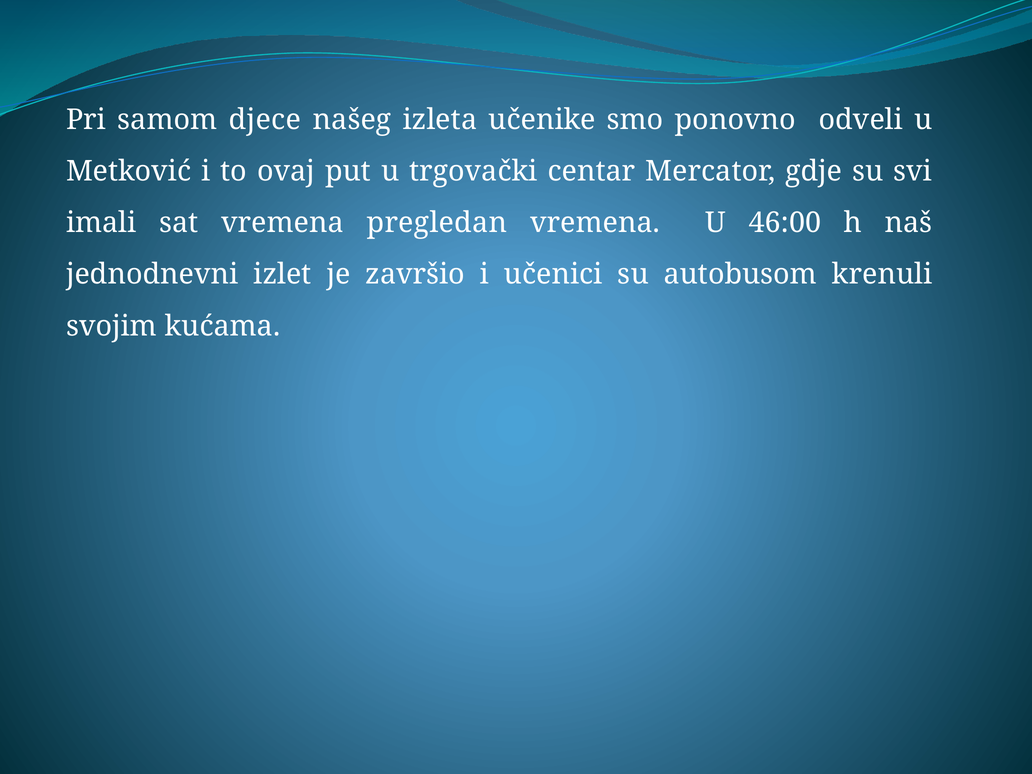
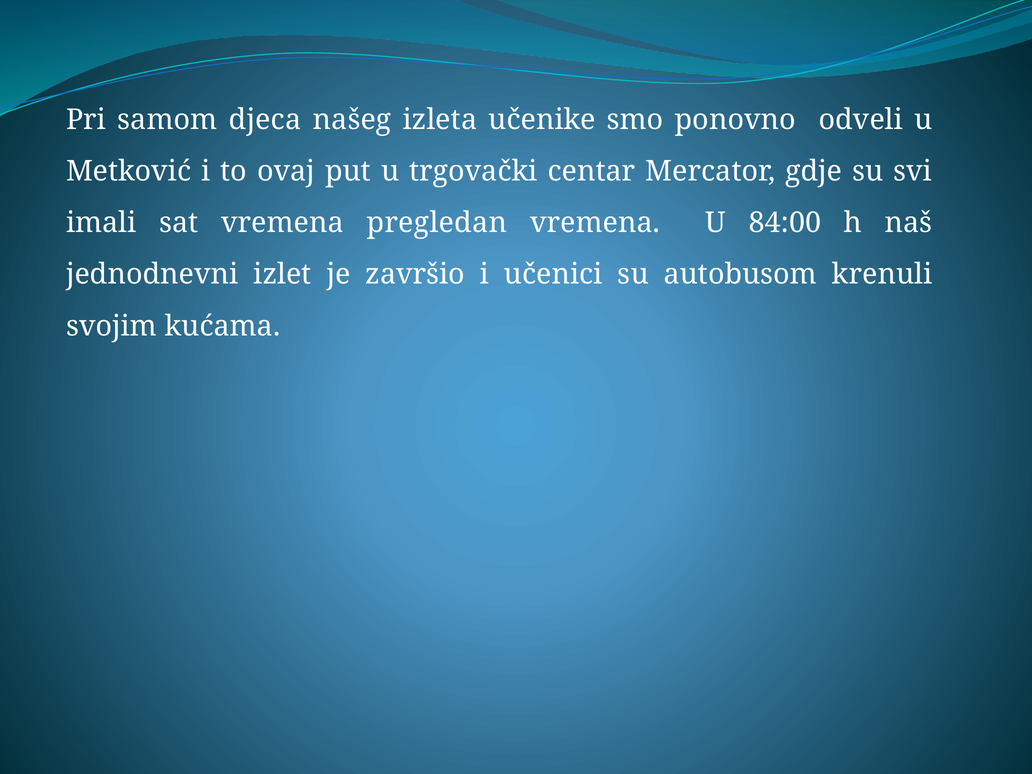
djece: djece -> djeca (265, 120)
46:00: 46:00 -> 84:00 (785, 223)
